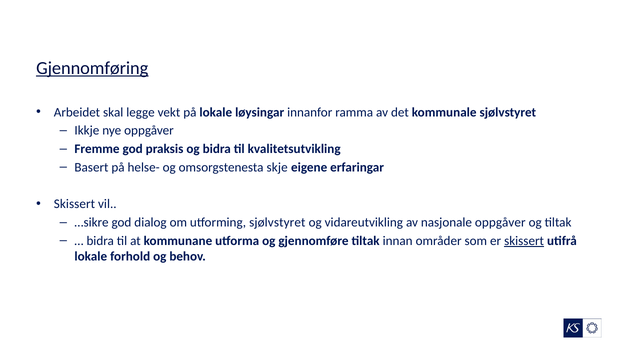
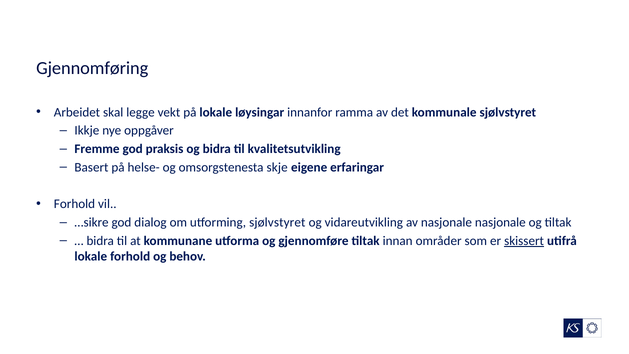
Gjennomføring underline: present -> none (92, 68)
Skissert: Skissert -> Forhold (74, 204)
nasjonale oppgåver: oppgåver -> nasjonale (500, 222)
